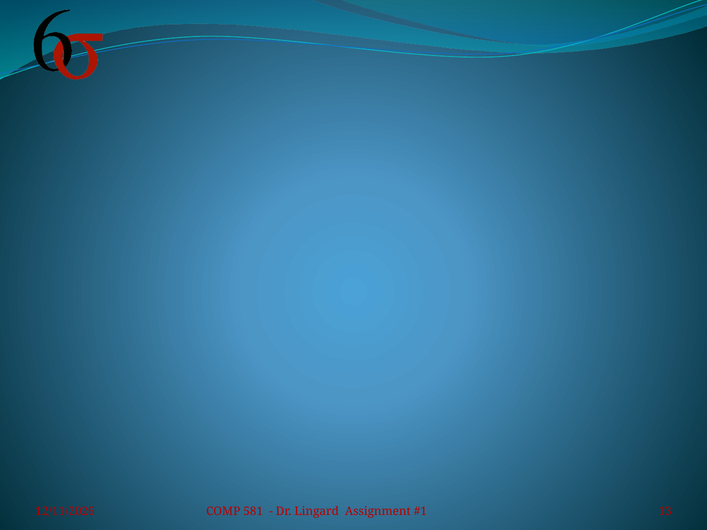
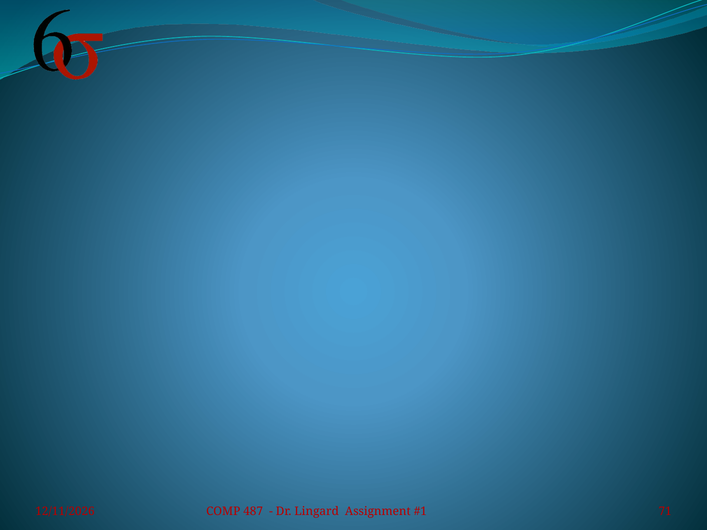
581: 581 -> 487 (253, 512)
13: 13 -> 71 (665, 512)
